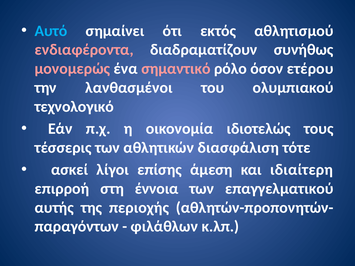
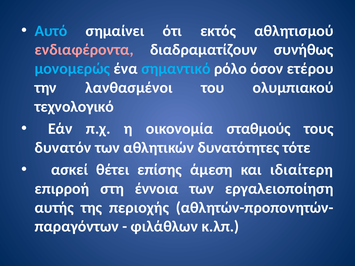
μονομερώς colour: pink -> light blue (72, 69)
σημαντικό colour: pink -> light blue (176, 69)
ιδιοτελώς: ιδιοτελώς -> σταθμούς (259, 129)
τέσσερις: τέσσερις -> δυνατόν (63, 148)
διασφάλιση: διασφάλιση -> δυνατότητες (238, 148)
λίγοι: λίγοι -> θέτει (113, 170)
επαγγελματικού: επαγγελματικού -> εργαλειοποίηση (279, 189)
